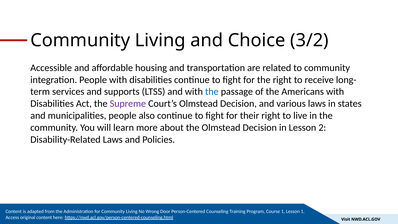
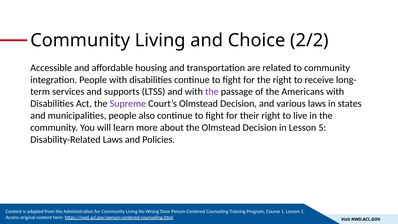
3/2: 3/2 -> 2/2 (309, 40)
the colour: blue -> purple (212, 92)
2: 2 -> 5 (322, 127)
